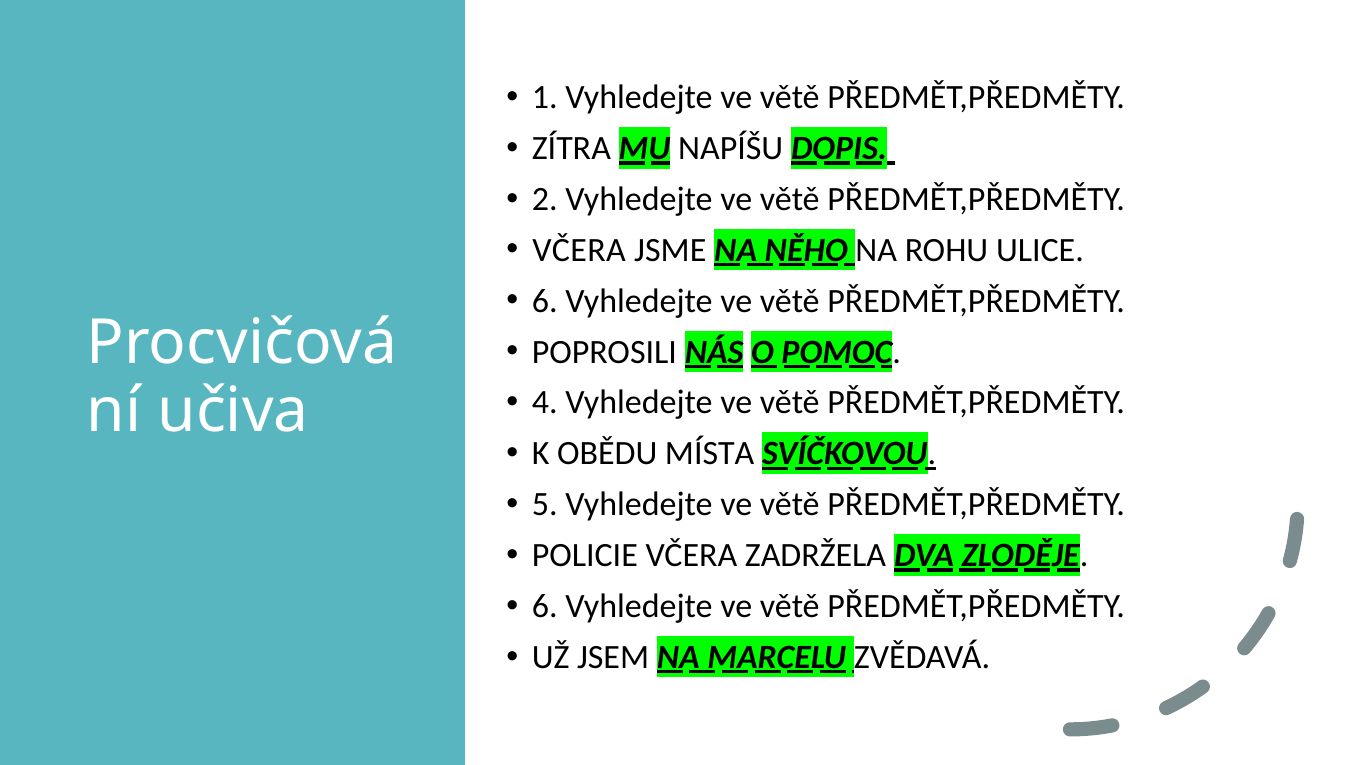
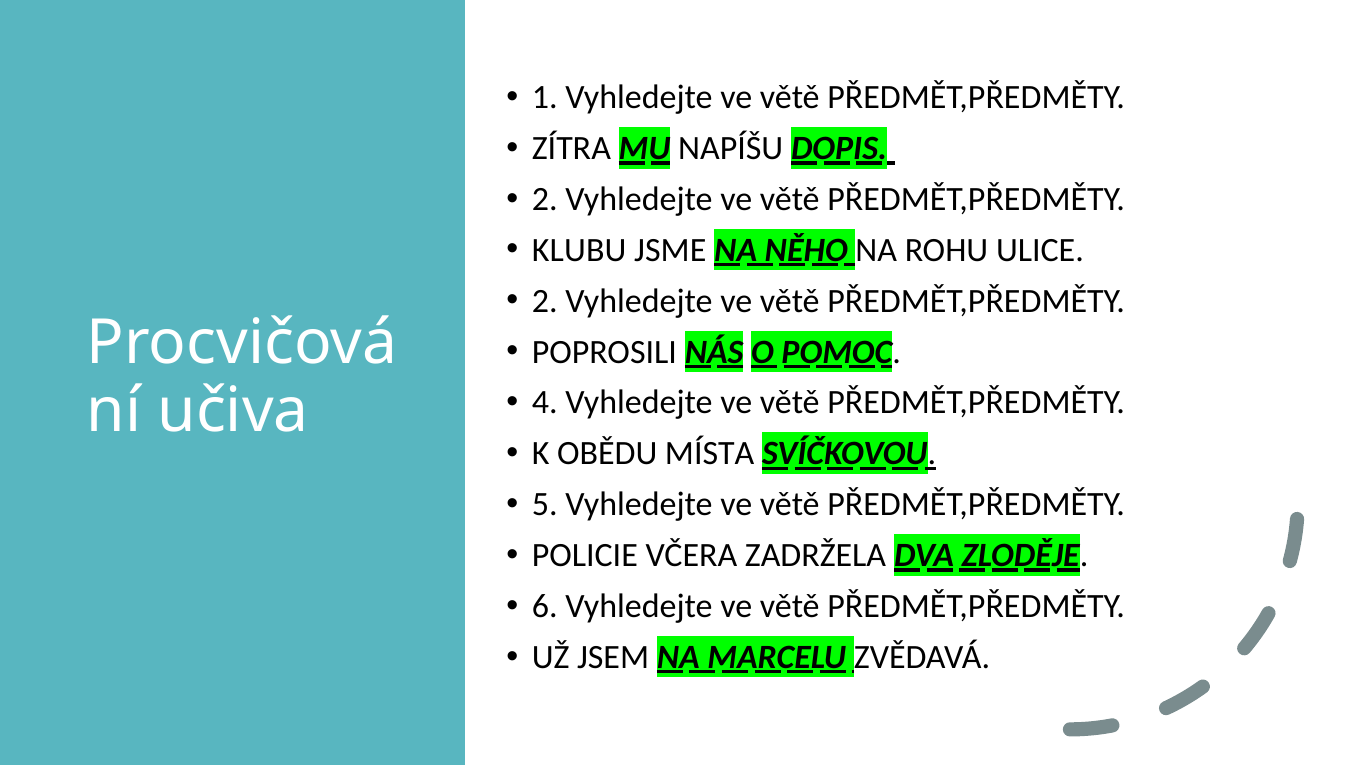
VČERA: VČERA -> KLUBU (579, 250)
6: 6 -> 2 (545, 301)
